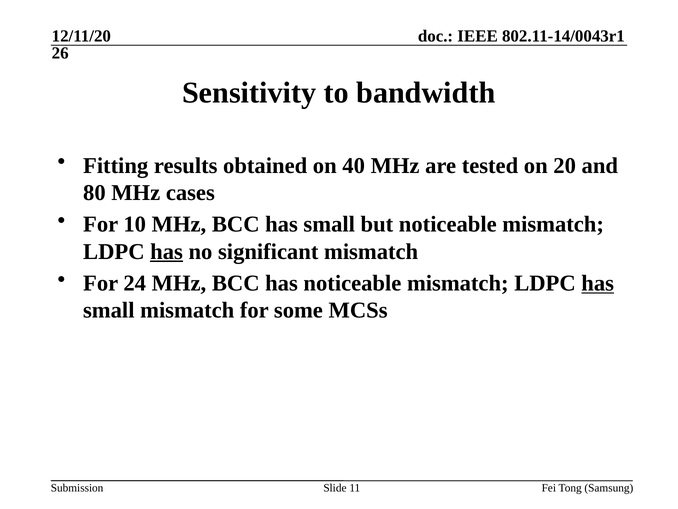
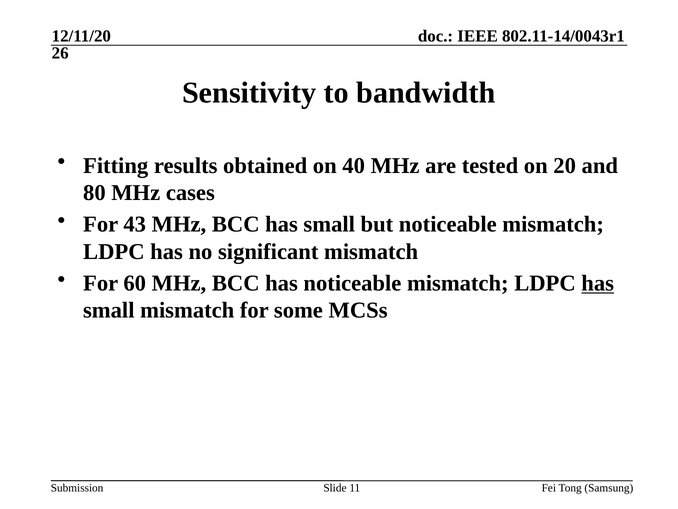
10: 10 -> 43 (135, 224)
has underline: present -> none (167, 251)
24: 24 -> 60 (135, 283)
